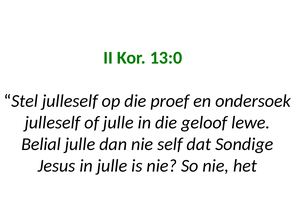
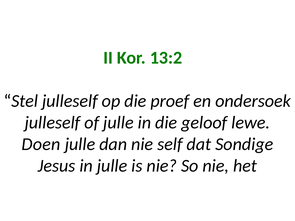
13:0: 13:0 -> 13:2 (166, 58)
Belial: Belial -> Doen (41, 144)
